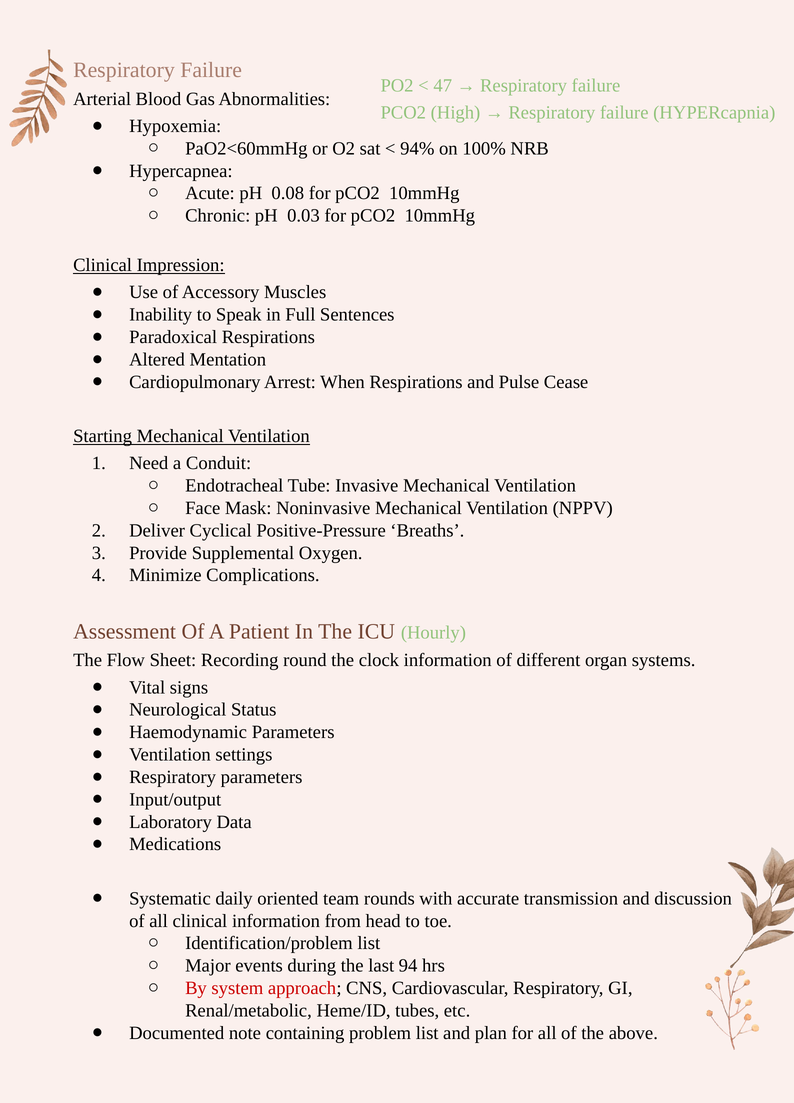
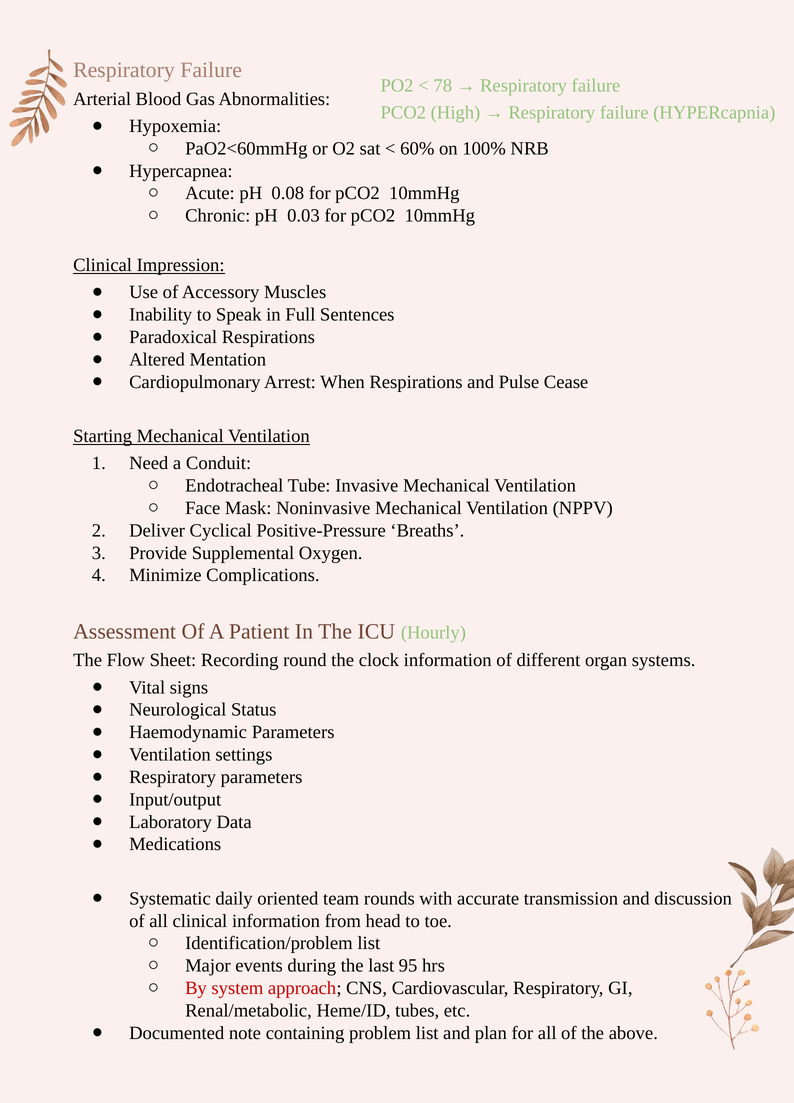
47: 47 -> 78 (443, 86)
94%: 94% -> 60% (417, 148)
94: 94 -> 95 (408, 965)
